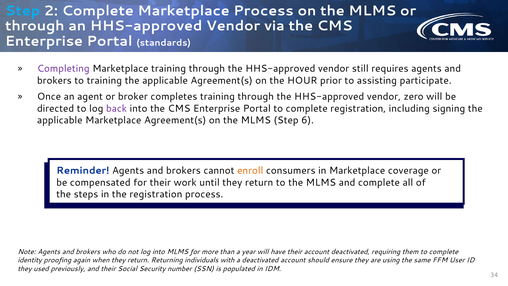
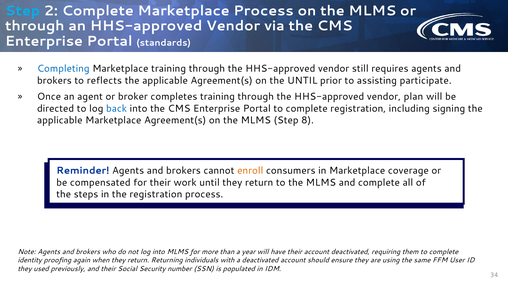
Completing colour: purple -> blue (63, 69)
to training: training -> reflects (104, 80)
the HOUR: HOUR -> UNTIL (302, 80)
zero: zero -> plan (413, 97)
back colour: purple -> blue (116, 108)
6: 6 -> 8 (308, 120)
